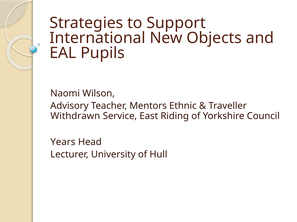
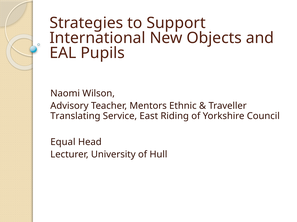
Withdrawn: Withdrawn -> Translating (75, 116)
Years: Years -> Equal (63, 142)
